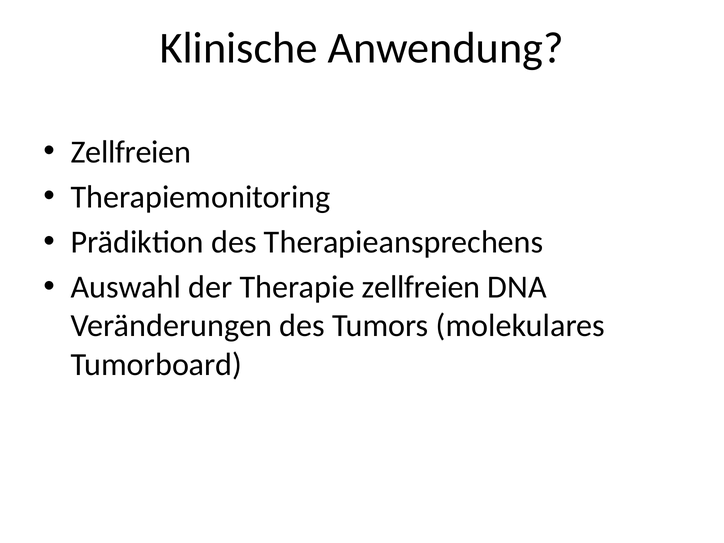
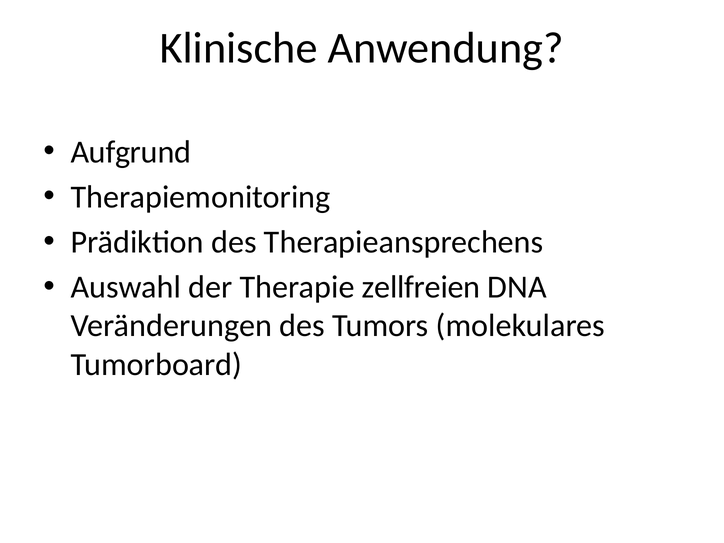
Zellfreien: Zellfreien -> Aufgrund (131, 152)
